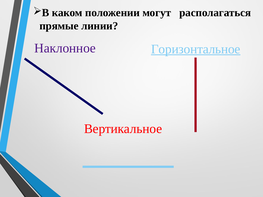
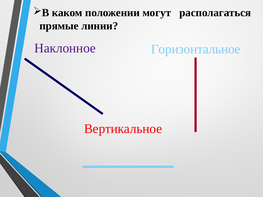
Горизонтальное underline: present -> none (196, 49)
